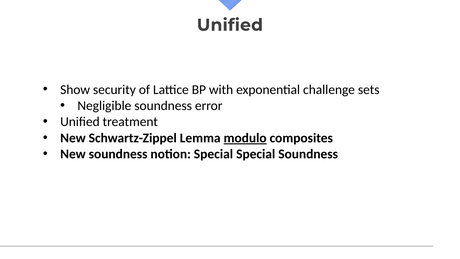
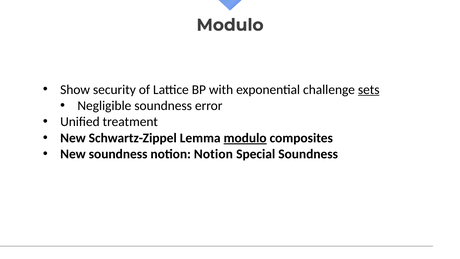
Unified: Unified -> Modulo (230, 25)
sets underline: none -> present (369, 90)
notion Special: Special -> Notion (213, 154)
